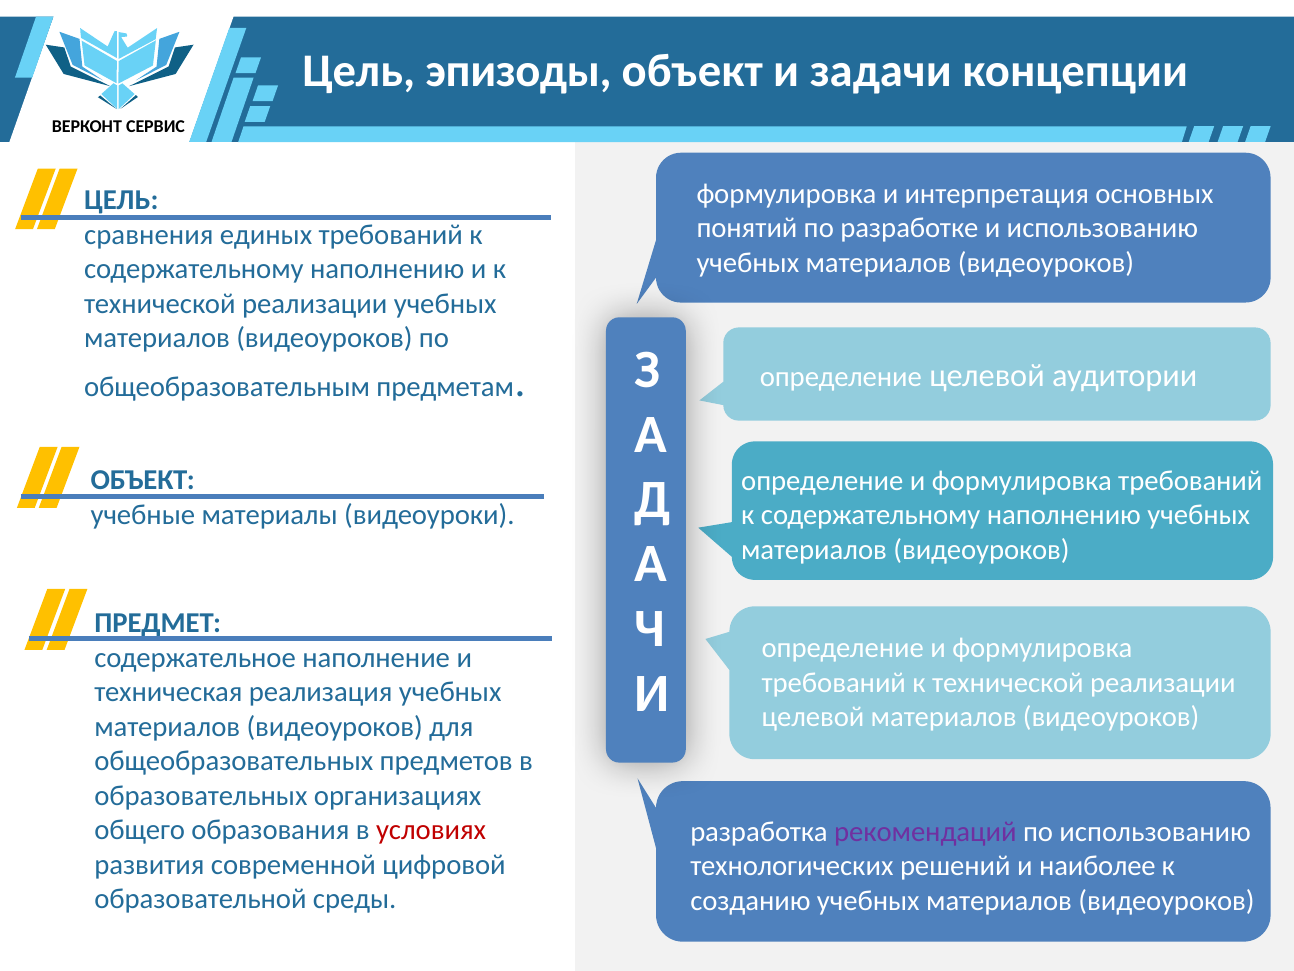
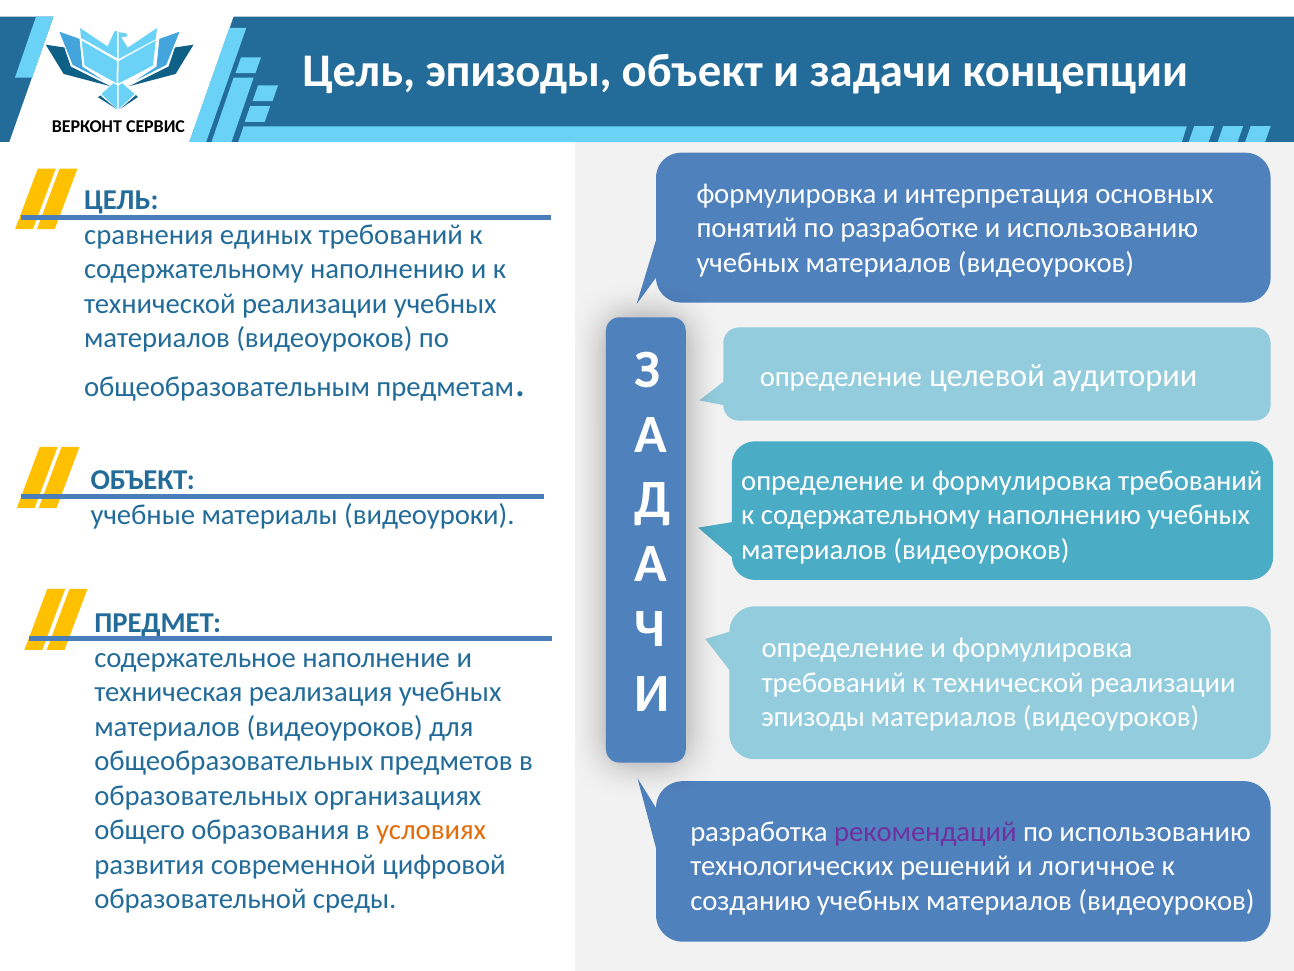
целевой: целевой -> эпизоды (813, 717)
условиях colour: red -> orange (431, 830)
наиболее: наиболее -> логичное (1097, 866)
